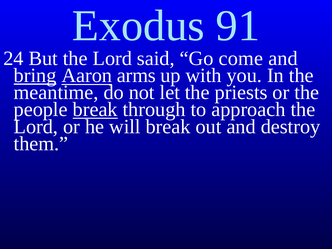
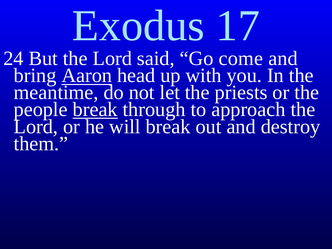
91: 91 -> 17 (238, 26)
bring underline: present -> none (35, 75)
arms: arms -> head (136, 75)
